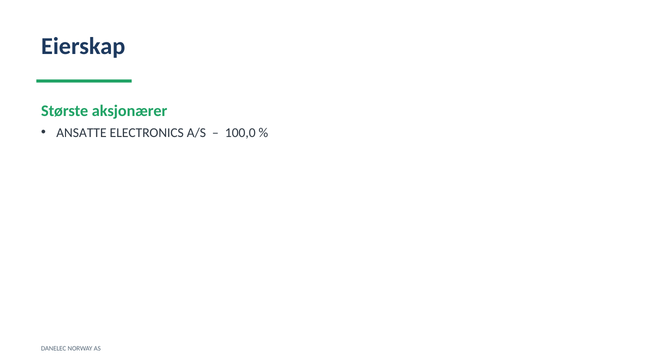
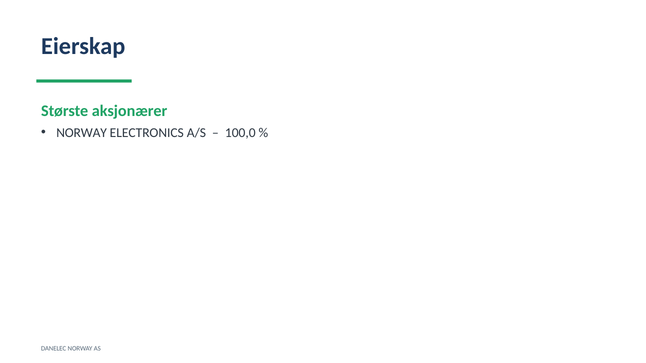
ANSATTE: ANSATTE -> NORWAY (82, 133)
